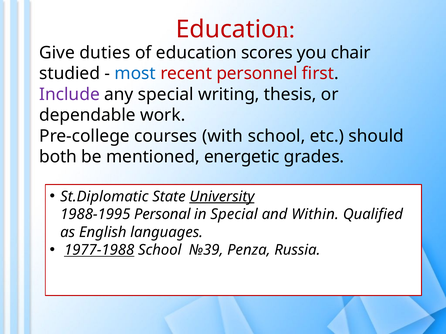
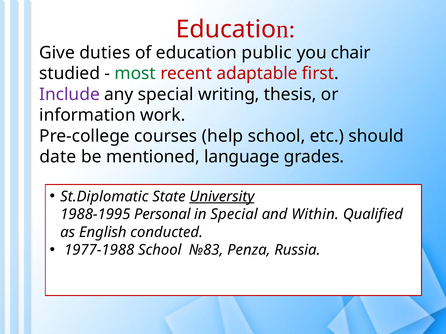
scores: scores -> public (267, 53)
most colour: blue -> green (135, 74)
personnel: personnel -> adaptable (257, 74)
dependable: dependable -> information (88, 115)
with: with -> help (223, 136)
both: both -> date (58, 157)
energetic: energetic -> language (242, 157)
languages: languages -> conducted (167, 232)
1977-1988 underline: present -> none (99, 250)
№39: №39 -> №83 (206, 250)
